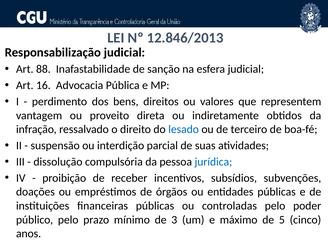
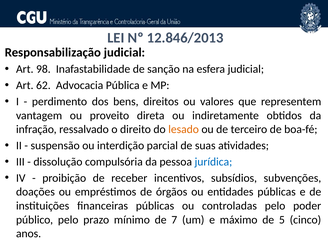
88: 88 -> 98 (43, 69)
16: 16 -> 62 (43, 85)
lesado colour: blue -> orange (184, 129)
3: 3 -> 7 (174, 220)
